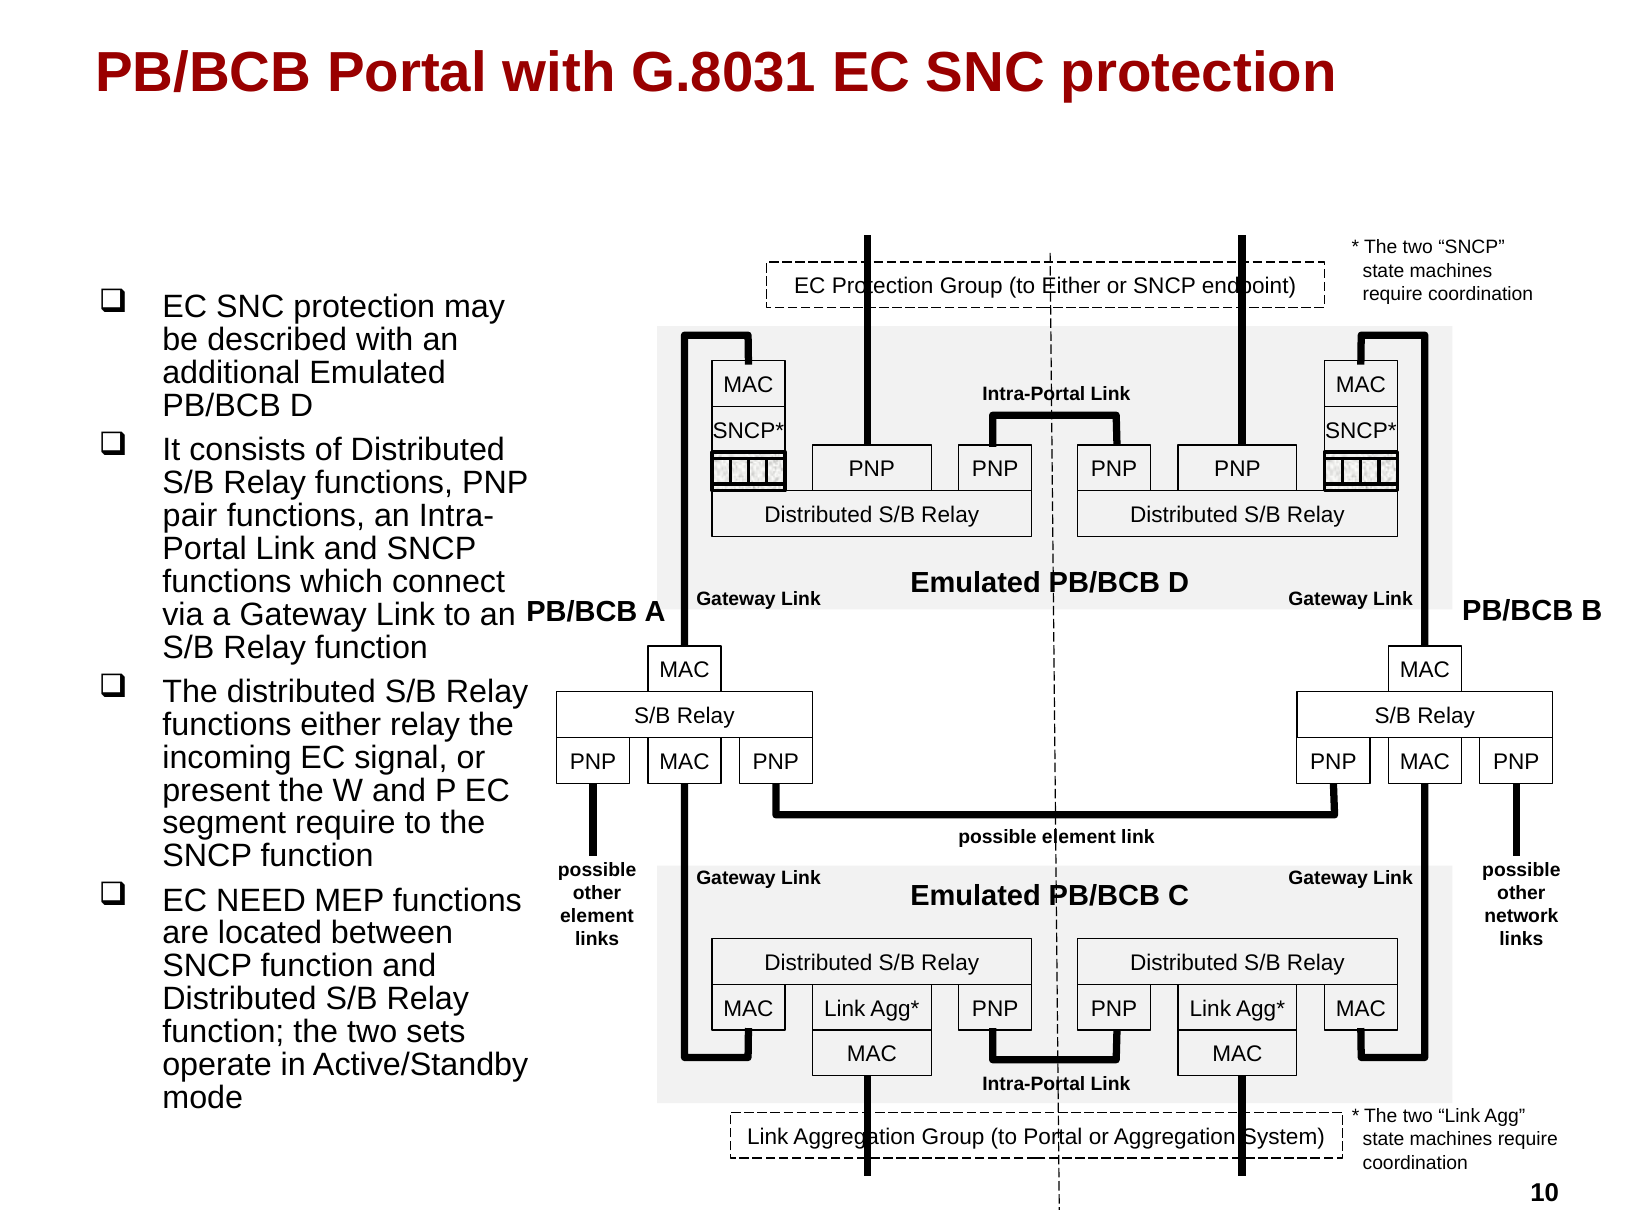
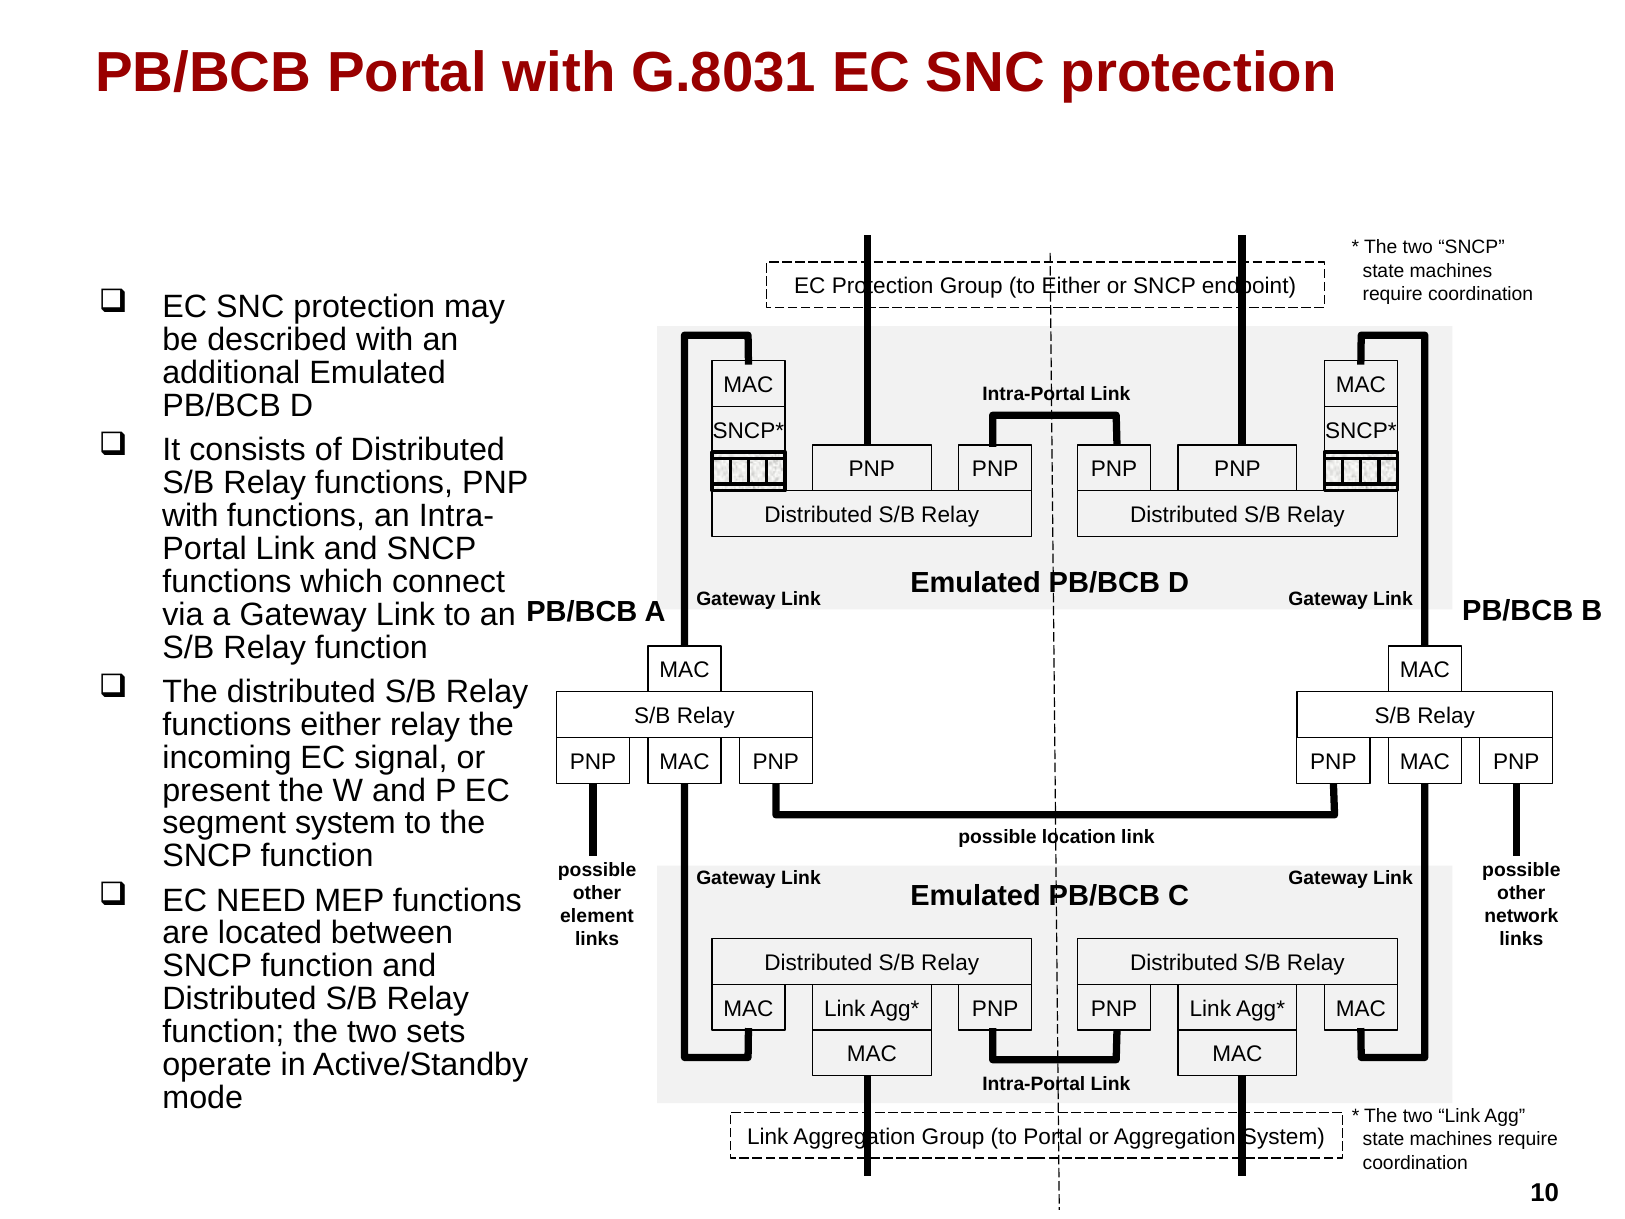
pair: pair -> with (190, 516)
segment require: require -> system (345, 823)
possible element: element -> location (1079, 837)
